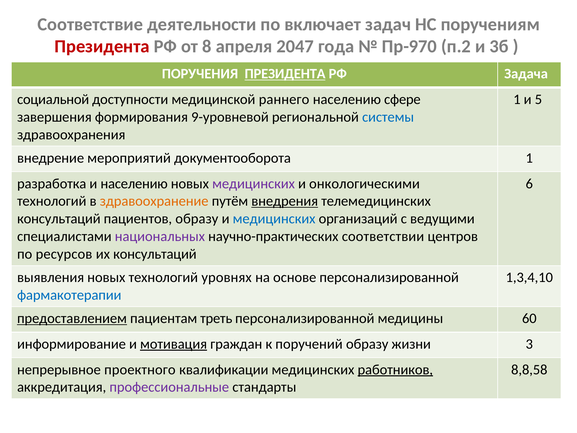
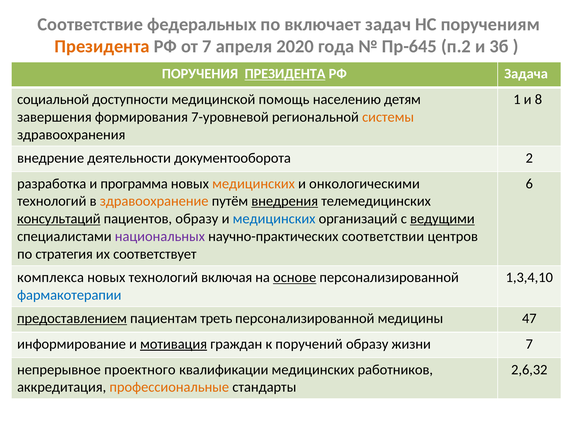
деятельности: деятельности -> федеральных (202, 24)
Президента colour: red -> orange (102, 47)
от 8: 8 -> 7 (207, 47)
2047: 2047 -> 2020 (295, 47)
Пр-970: Пр-970 -> Пр-645 (409, 47)
раннего: раннего -> помощь (284, 99)
сфере: сфере -> детям (402, 99)
5: 5 -> 8 (538, 99)
9-уровневой: 9-уровневой -> 7-уровневой (230, 117)
системы colour: blue -> orange (388, 117)
мероприятий: мероприятий -> деятельности (129, 158)
документооборота 1: 1 -> 2 (529, 158)
и населению: населению -> программа (134, 183)
медицинских colour: purple -> orange (254, 183)
консультаций underline: none -> present (59, 219)
ведущими underline: none -> present (442, 219)
ресурсов: ресурсов -> стратегия (64, 254)
их консультаций: консультаций -> соответствует (155, 254)
выявления: выявления -> комплекса (51, 277)
уровнях: уровнях -> включая (227, 277)
основе underline: none -> present (295, 277)
60: 60 -> 47 (529, 318)
жизни 3: 3 -> 7 (529, 344)
работников underline: present -> none (395, 369)
8,8,58: 8,8,58 -> 2,6,32 (529, 369)
профессиональные colour: purple -> orange (169, 387)
